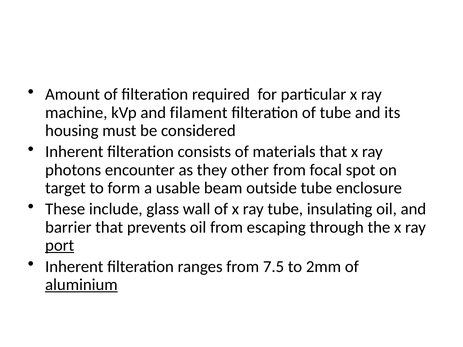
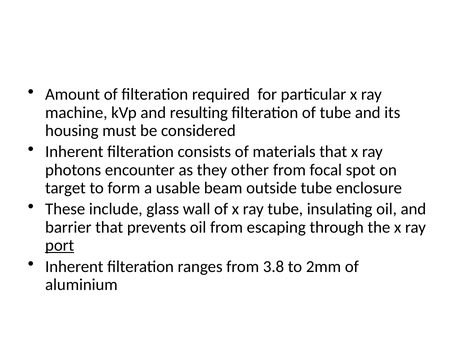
filament: filament -> resulting (199, 113)
7.5: 7.5 -> 3.8 (274, 267)
aluminium underline: present -> none (81, 285)
